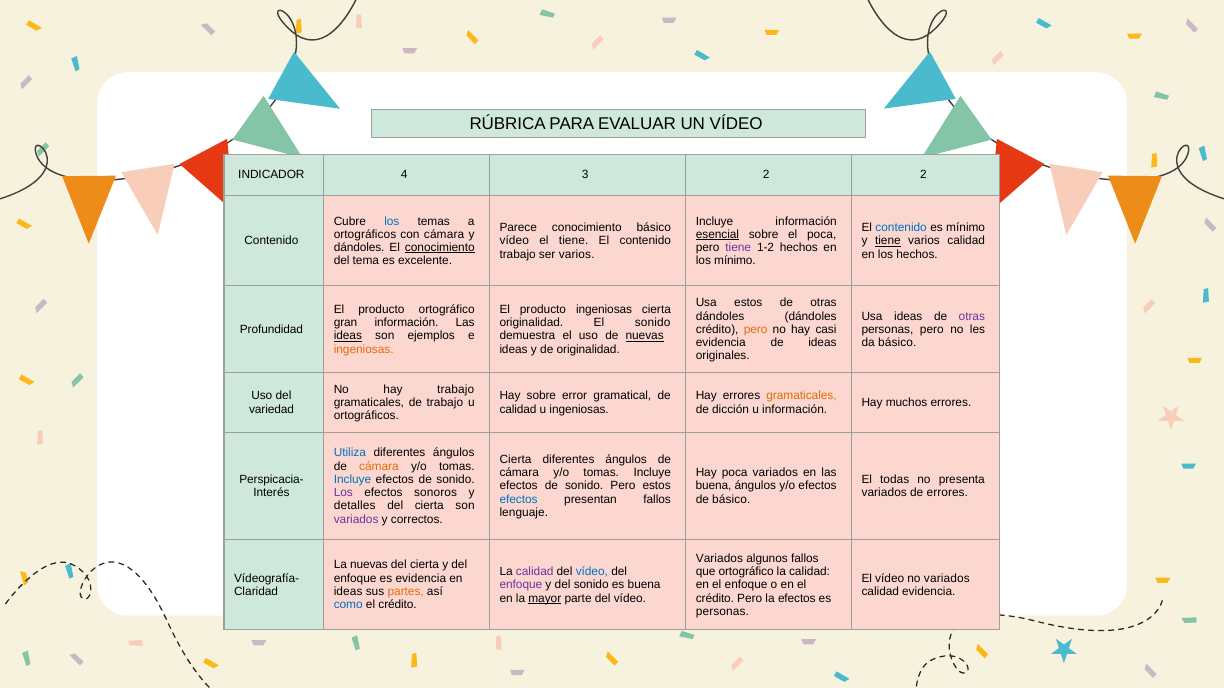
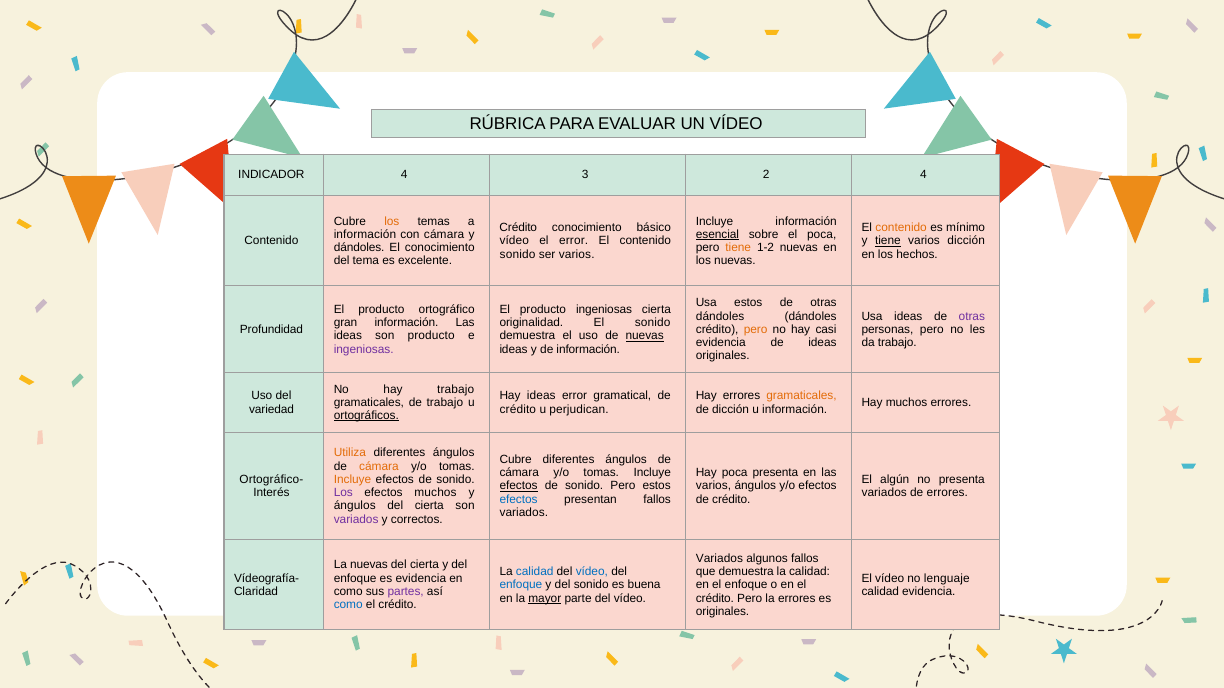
2 2: 2 -> 4 (923, 175)
los colour: blue -> orange (392, 221)
Parece: Parece -> Crédito (518, 228)
contenido colour: blue -> orange (901, 228)
ortográficos: ortográficos -> información (365, 235)
el tiene: tiene -> error (574, 241)
varios calidad: calidad -> dicción (966, 241)
conocimiento underline: present -> none (440, 248)
tiene colour: purple -> orange (738, 248)
1-2 hechos: hechos -> nuevas (799, 248)
trabajo: trabajo -> sonido (518, 254)
los mínimo: mínimo -> nuevas (735, 261)
ideas underline: present -> none (348, 336)
son ejemplos: ejemplos -> producto (431, 336)
da básico: básico -> trabajo (897, 343)
ingeniosas colour: orange -> purple (364, 349)
de originalidad: originalidad -> información (588, 349)
Hay sobre: sobre -> ideas (541, 396)
calidad: calidad -> crédito (518, 409)
u ingeniosas: ingeniosas -> perjudican (579, 409)
ortográficos underline: none -> present (366, 416)
Utiliza colour: blue -> orange (350, 453)
Cierta: Cierta -> Cubre (516, 460)
poca variados: variados -> presenta (775, 473)
Perspicacia-: Perspicacia- -> Ortográfico- (271, 480)
Incluye colour: blue -> orange (352, 480)
todas: todas -> algún (895, 480)
efectos underline: none -> present (519, 486)
buena: buena -> varios (714, 486)
efectos sonoros: sonoros -> muchos (436, 493)
básico: básico -> crédito (731, 500)
detalles: detalles -> ángulos (355, 506)
lenguaje: lenguaje -> variados (524, 513)
calidad colour: purple -> blue (535, 572)
que ortográfico: ortográfico -> demuestra (746, 572)
no variados: variados -> lenguaje (947, 579)
enfoque colour: purple -> blue (521, 585)
ideas: ideas -> como (348, 592)
partes colour: orange -> purple (406, 592)
la efectos: efectos -> errores (797, 599)
personas: personas -> originales (723, 612)
